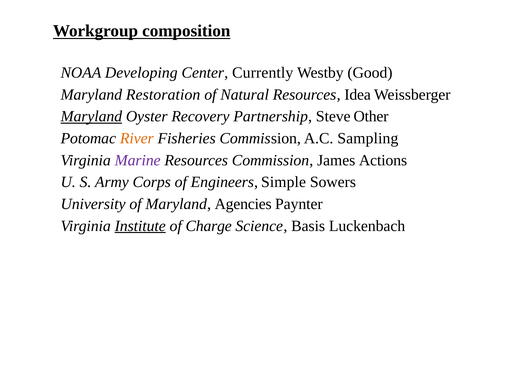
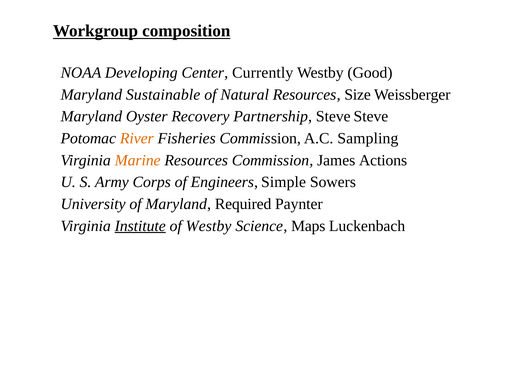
Restoration: Restoration -> Sustainable (163, 95)
Idea: Idea -> Size (358, 95)
Maryland underline: present -> none (91, 116)
Steve Other: Other -> Steve (371, 116)
Marine colour: purple -> orange (138, 160)
Agencies: Agencies -> Required (243, 204)
of Charge: Charge -> Westby (209, 226)
Basis: Basis -> Maps (308, 226)
